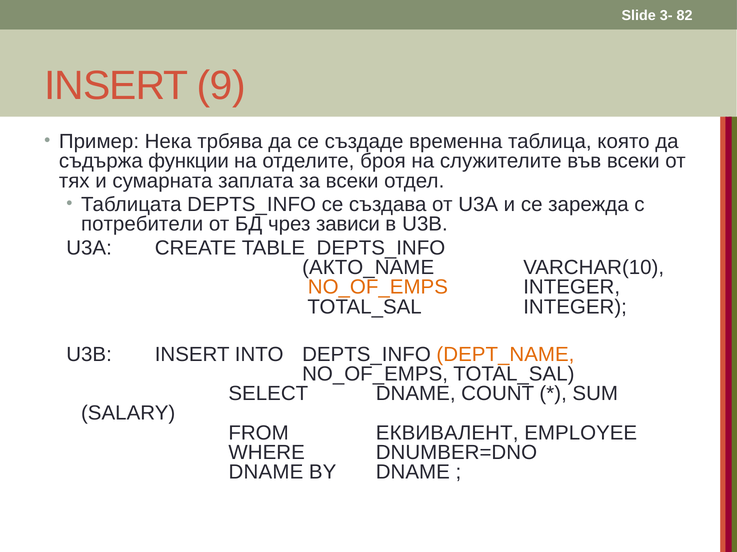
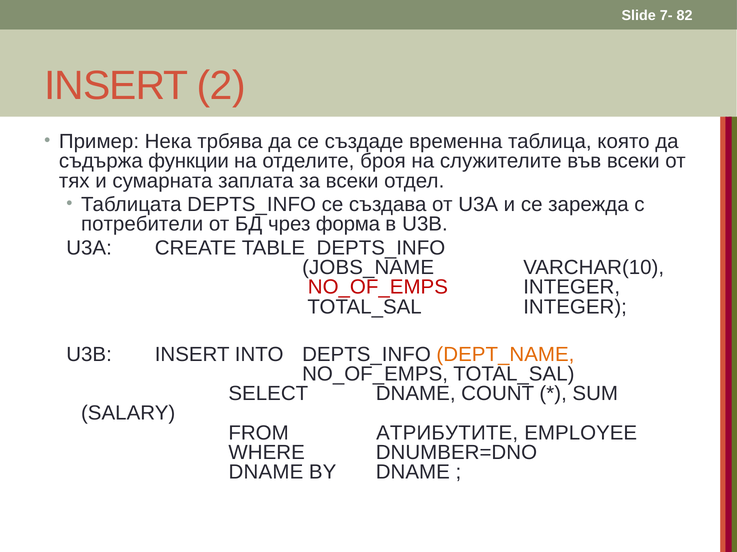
3-: 3- -> 7- (666, 16)
9: 9 -> 2 (221, 86)
зависи: зависи -> форма (348, 224)
АКТО_NAME: АКТО_NAME -> JOBS_NAME (368, 268)
NO_OF_EMPS colour: orange -> red (378, 288)
ЕКВИВАЛЕНТ: ЕКВИВАЛЕНТ -> АТРИБУТИТЕ (447, 433)
